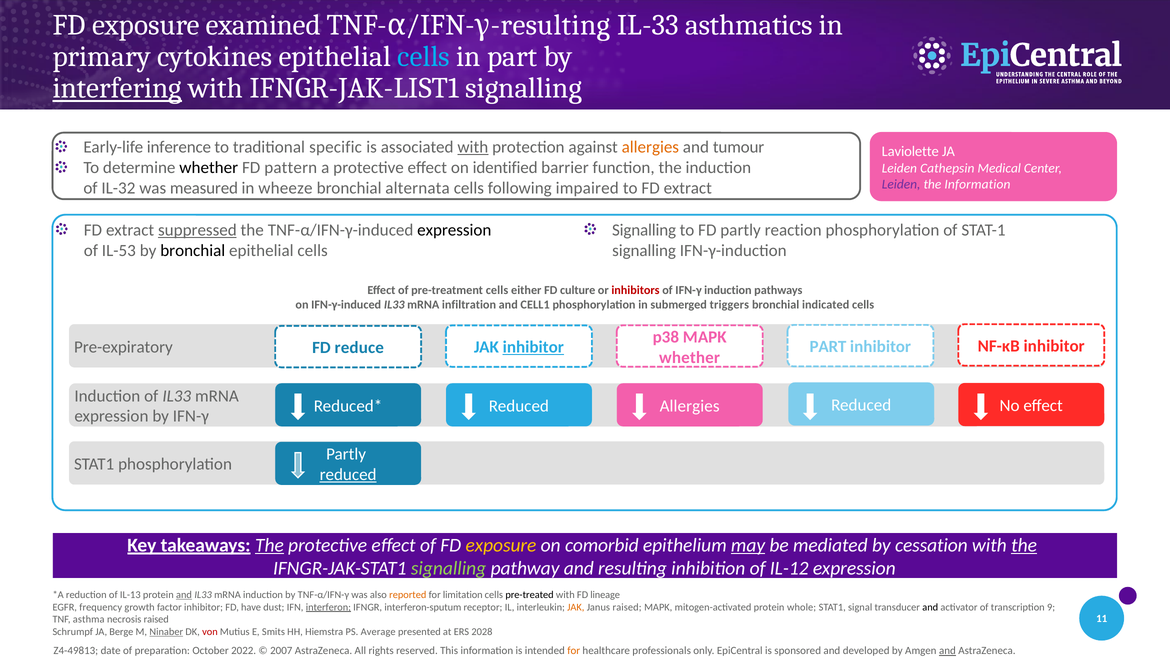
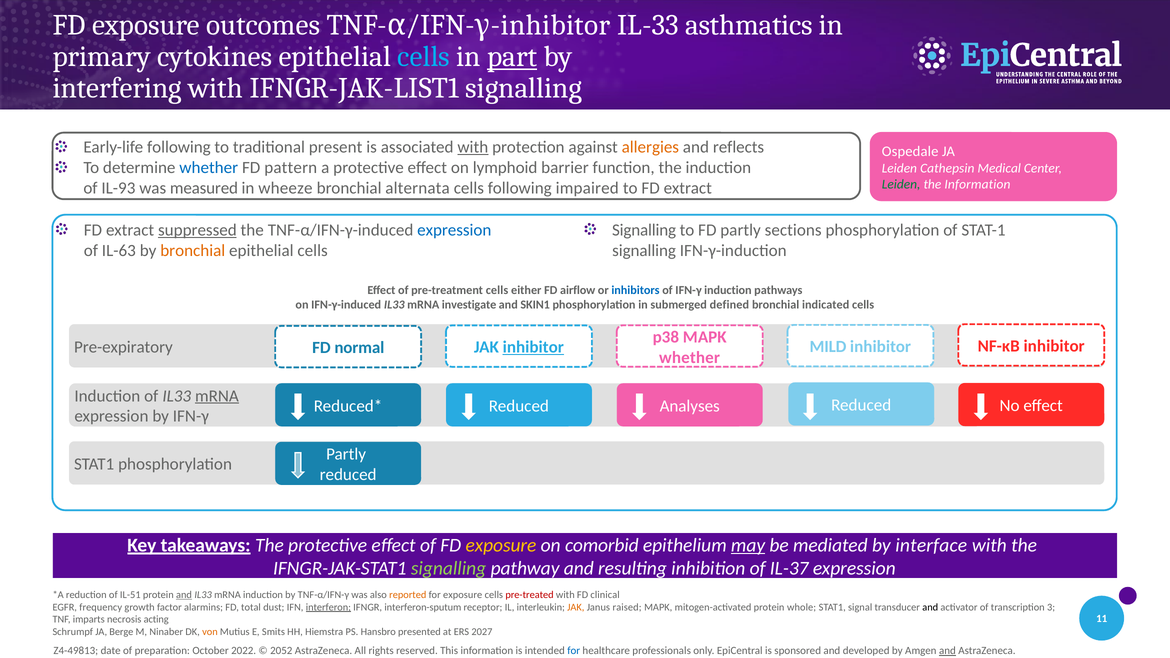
examined: examined -> outcomes (263, 25)
resulting: resulting -> inhibitor (550, 25)
part underline: none -> present (512, 57)
interfering underline: present -> none (117, 88)
Early-life inference: inference -> following (179, 147)
specific: specific -> present (336, 147)
tumour: tumour -> reflects (739, 147)
Laviolette: Laviolette -> Ospedale (910, 152)
whether colour: black -> blue (209, 168)
identified: identified -> lymphoid (505, 168)
Leiden colour: purple -> green (901, 184)
IL-32: IL-32 -> IL-93 (118, 188)
expression colour: black -> blue (454, 230)
reaction: reaction -> sections (793, 230)
IL-53: IL-53 -> IL-63 (119, 250)
bronchial colour: black -> orange (193, 250)
culture: culture -> airflow (578, 290)
inhibitors colour: red -> blue (635, 290)
infiltration: infiltration -> investigate (469, 305)
CELL1: CELL1 -> SKIN1 (535, 305)
triggers: triggers -> defined (729, 305)
PART: PART -> MILD (828, 347)
reduce: reduce -> normal (359, 348)
mRNA underline: none -> present (217, 396)
Reduced Allergies: Allergies -> Analyses (690, 406)
reduced underline: present -> none (348, 475)
The underline: present -> none (269, 545)
cessation: cessation -> interface (931, 545)
the underline: present -> none (1024, 545)
IL-12: IL-12 -> IL-37 (789, 569)
IL-13: IL-13 -> IL-51 (130, 595)
for limitation: limitation -> exposure (463, 595)
pre-treated colour: black -> red (530, 595)
lineage: lineage -> clinical (605, 595)
factor inhibitor: inhibitor -> alarmins (204, 607)
have: have -> total (251, 607)
9: 9 -> 3 (1051, 607)
asthma: asthma -> imparts (89, 620)
necrosis raised: raised -> acting (156, 620)
Ninaber underline: present -> none (166, 632)
von colour: red -> orange (210, 632)
Average: Average -> Hansbro (378, 632)
2028: 2028 -> 2027 (482, 632)
2007: 2007 -> 2052 (281, 651)
for colour: orange -> blue (574, 651)
